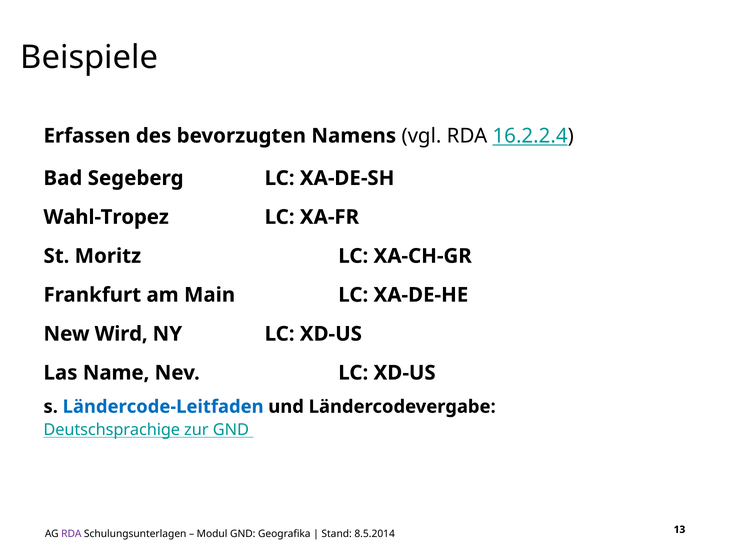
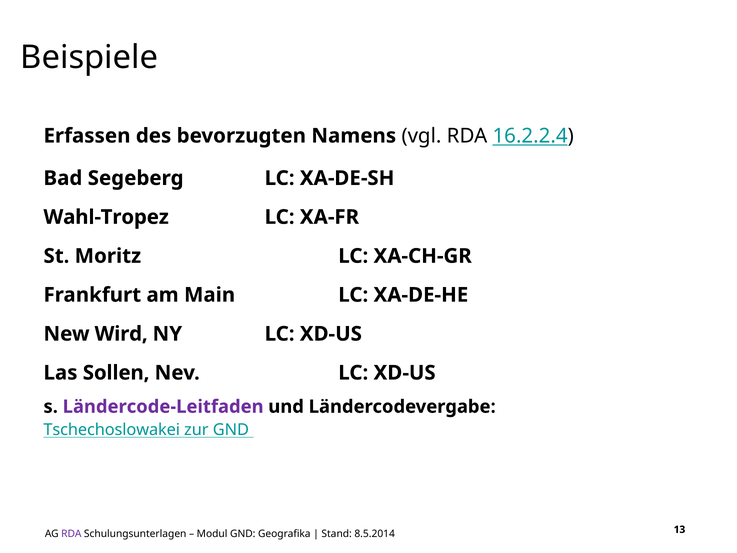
Name: Name -> Sollen (116, 373)
Ländercode-Leitfaden colour: blue -> purple (163, 406)
Deutschsprachige: Deutschsprachige -> Tschechoslowakei (112, 430)
